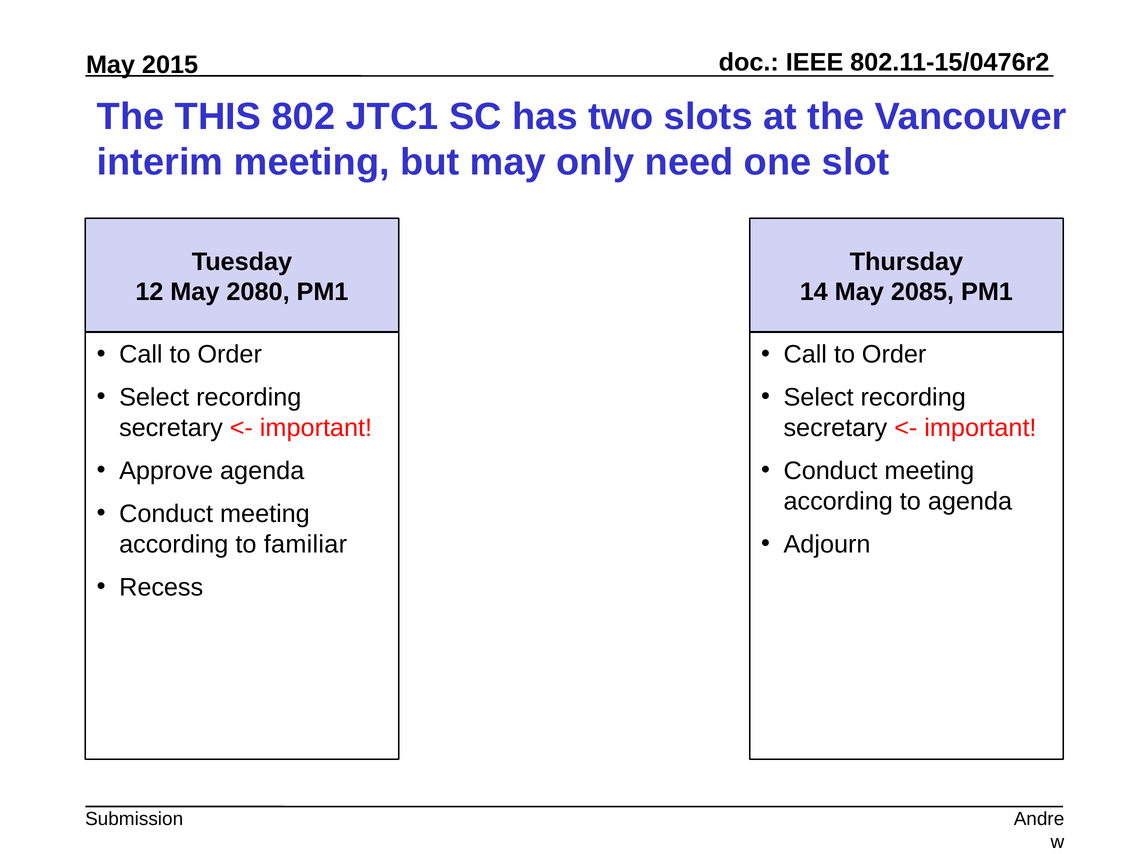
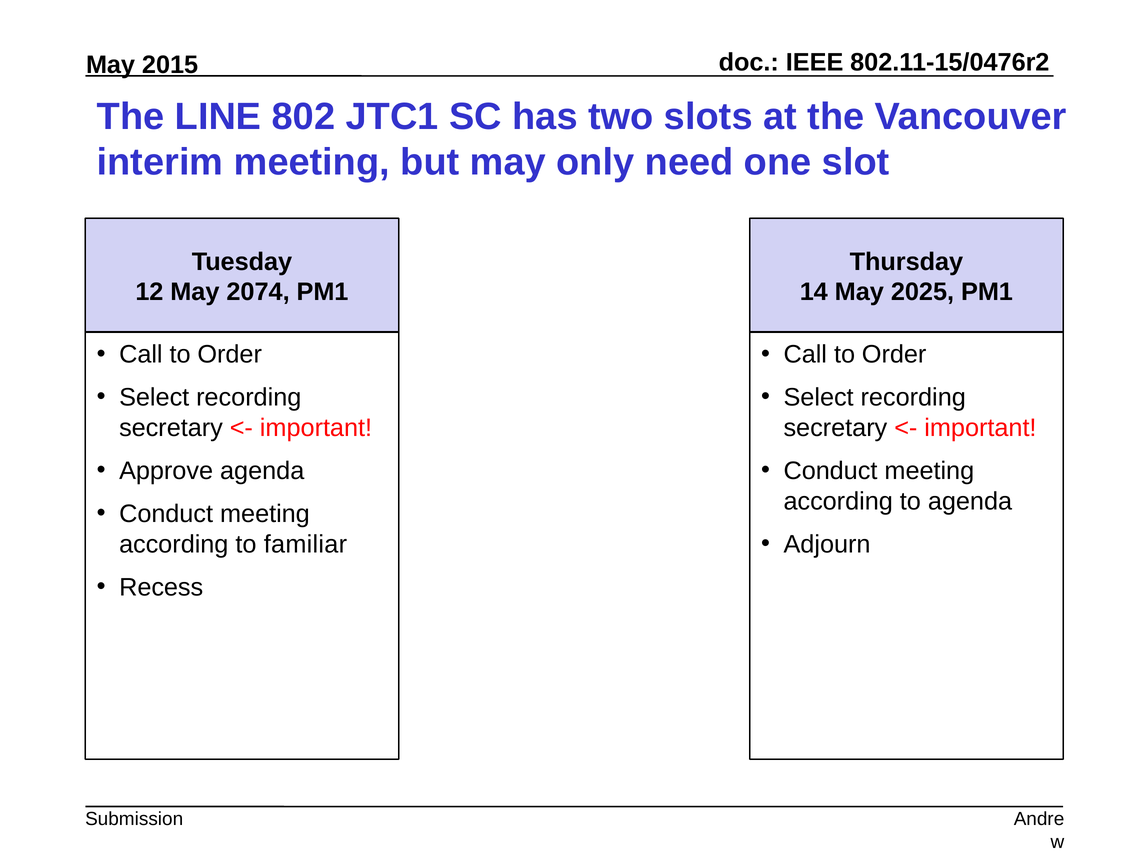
THIS: THIS -> LINE (218, 117)
2080: 2080 -> 2074 (258, 292)
2085: 2085 -> 2025 (922, 292)
